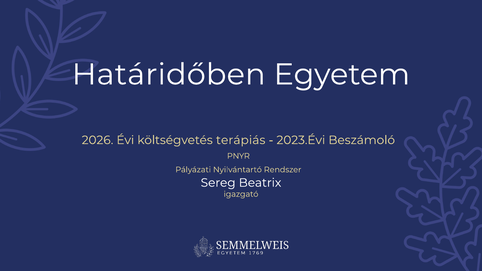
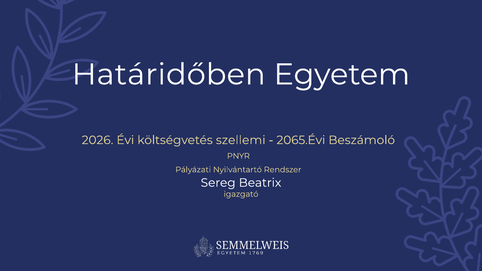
terápiás: terápiás -> szellemi (241, 140)
2023.Évi: 2023.Évi -> 2065.Évi (301, 140)
